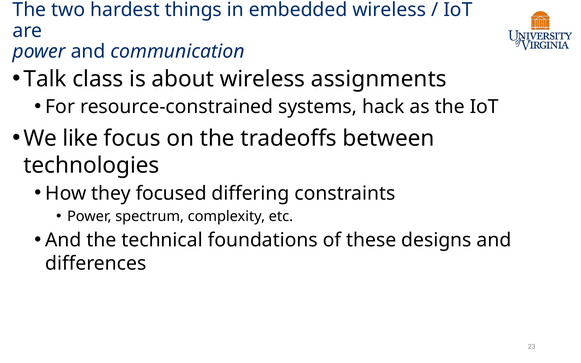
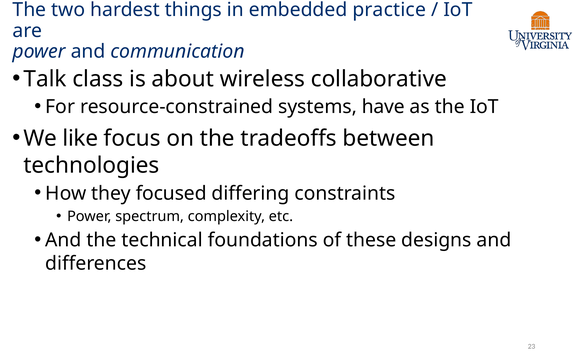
embedded wireless: wireless -> practice (389, 10)
assignments: assignments -> collaborative (379, 79)
hack: hack -> have (383, 107)
